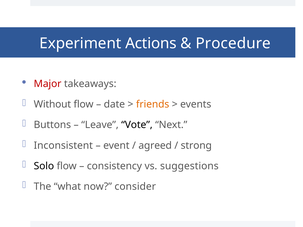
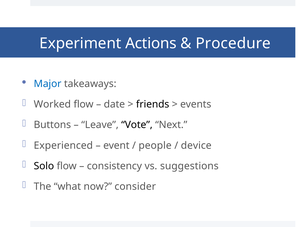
Major colour: red -> blue (48, 84)
Without: Without -> Worked (52, 105)
friends colour: orange -> black (153, 105)
Inconsistent: Inconsistent -> Experienced (63, 146)
agreed: agreed -> people (155, 146)
strong: strong -> device (196, 146)
